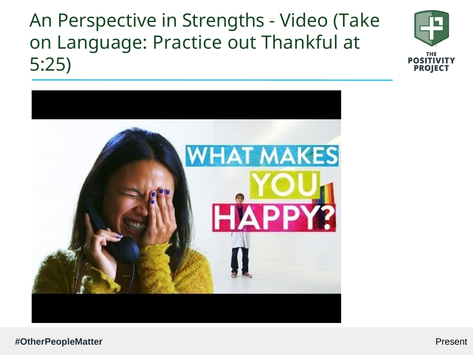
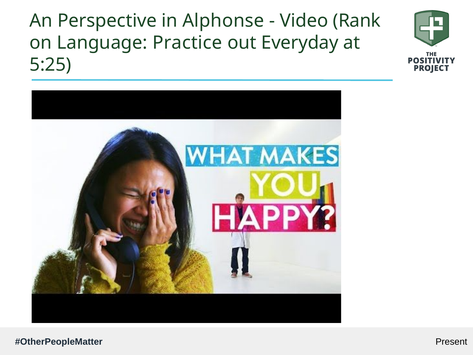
Strengths: Strengths -> Alphonse (223, 21)
Take: Take -> Rank (357, 21)
Thankful: Thankful -> Everyday (300, 43)
